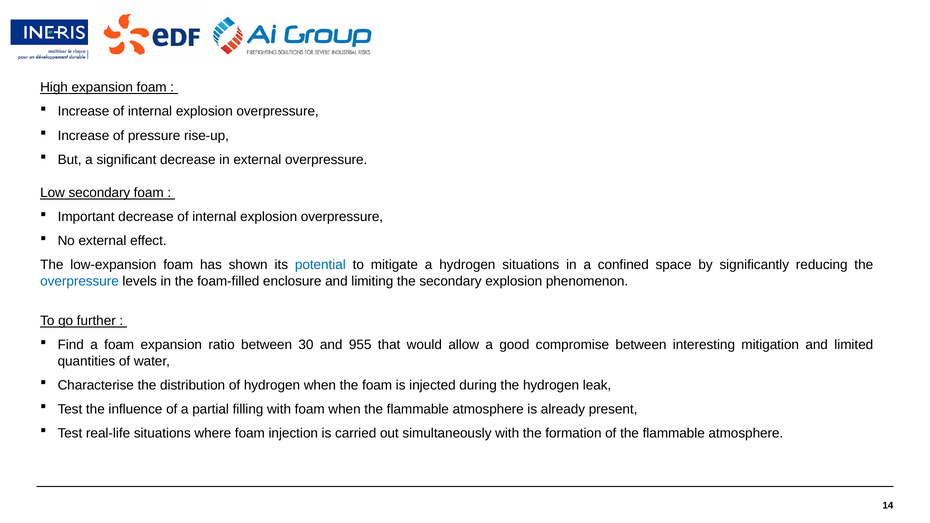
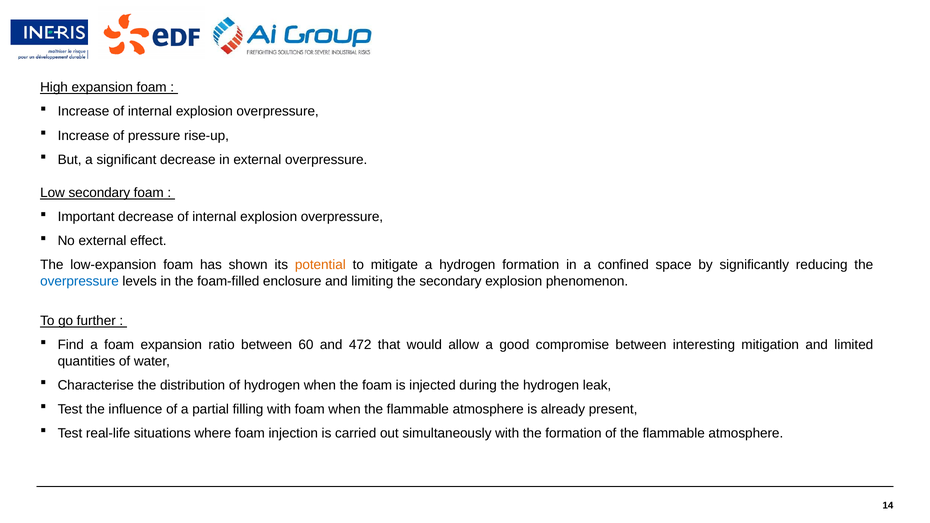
potential colour: blue -> orange (320, 265)
hydrogen situations: situations -> formation (531, 265)
30: 30 -> 60 (306, 345)
955: 955 -> 472 (360, 345)
